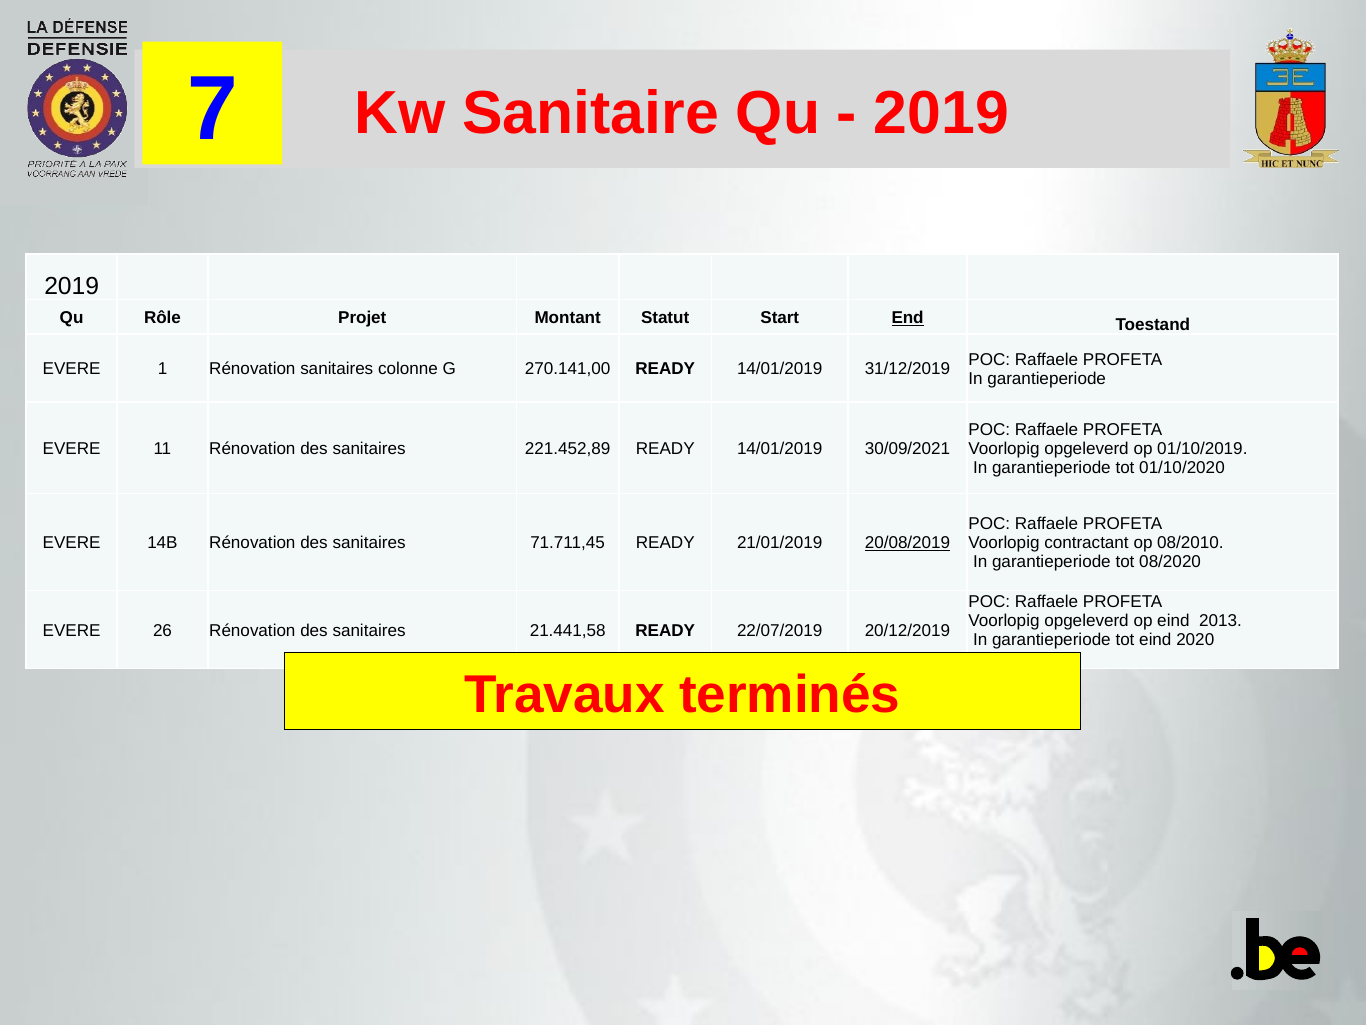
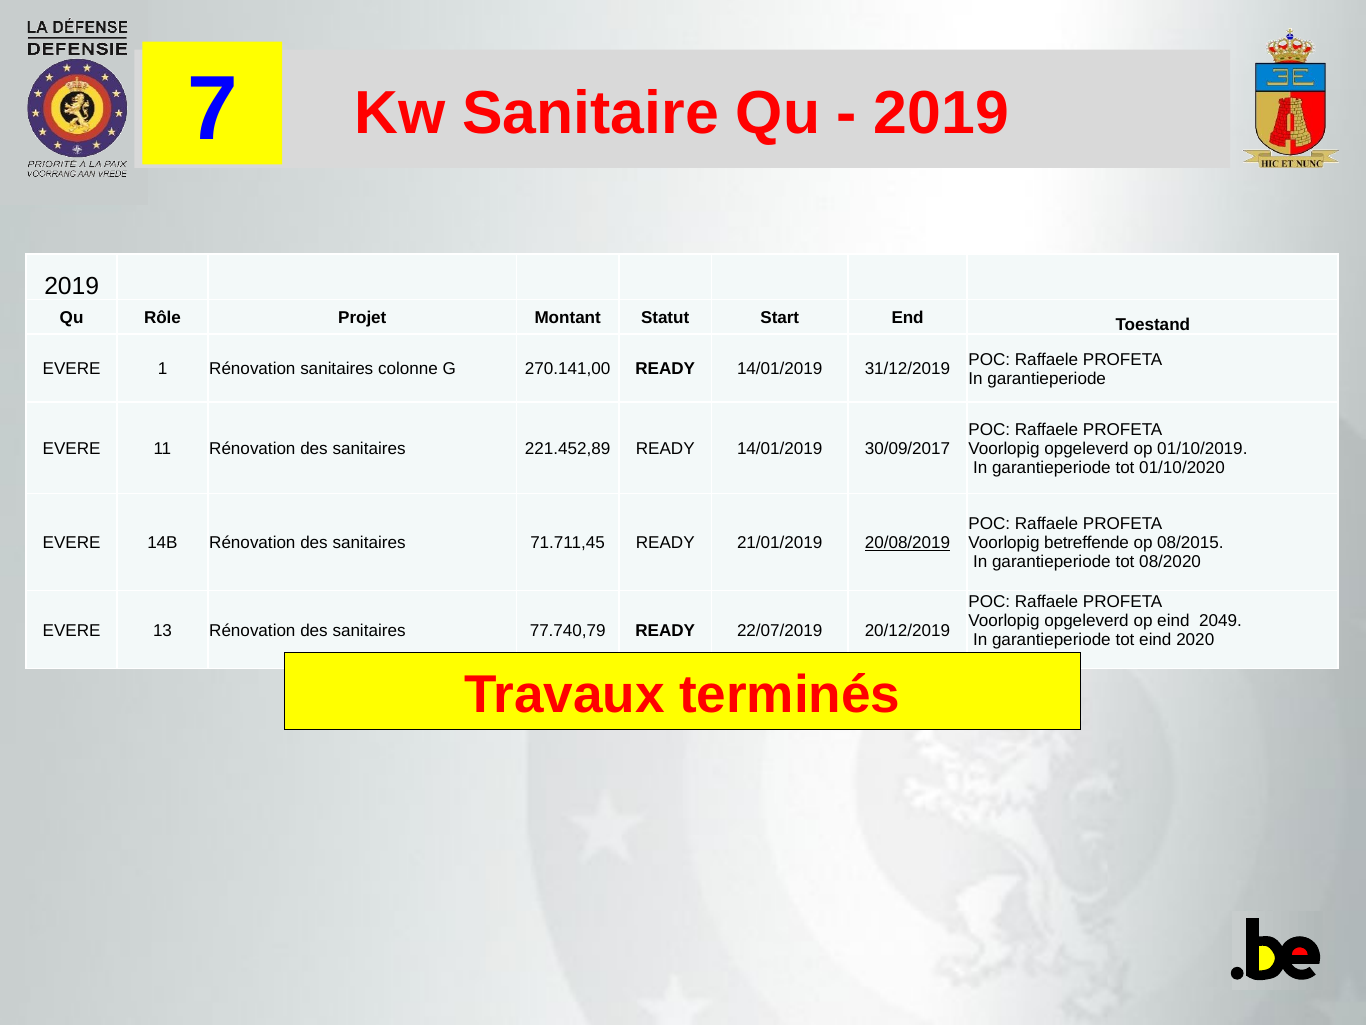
End underline: present -> none (908, 318)
30/09/2021: 30/09/2021 -> 30/09/2017 (908, 448)
contractant: contractant -> betreffende (1087, 543)
08/2010: 08/2010 -> 08/2015 (1190, 543)
2013: 2013 -> 2049 (1220, 621)
26: 26 -> 13 (163, 630)
21.441,58: 21.441,58 -> 77.740,79 (568, 630)
